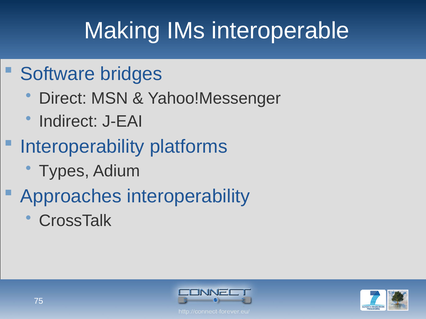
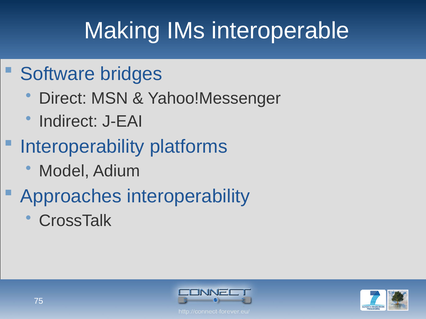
Types: Types -> Model (64, 171)
